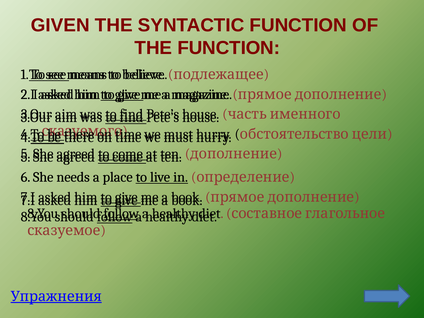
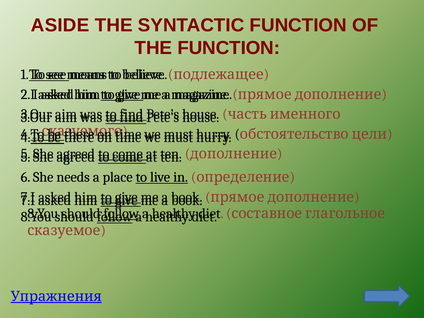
GIVEN: GIVEN -> ASIDE (60, 25)
